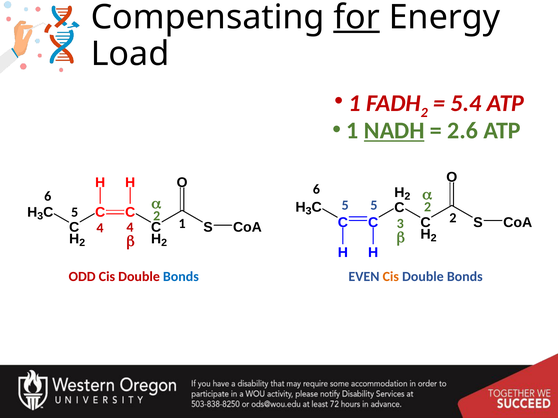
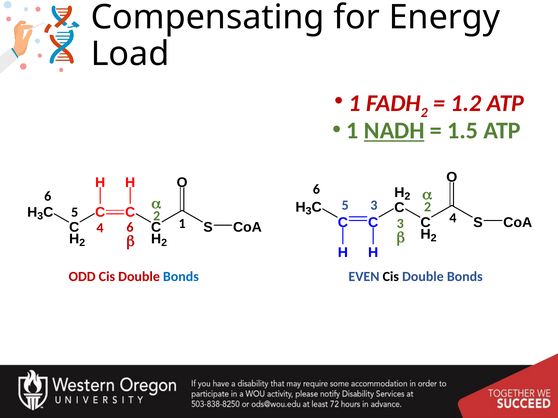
for underline: present -> none (357, 17)
5.4: 5.4 -> 1.2 (466, 103)
2.6: 2.6 -> 1.5 (463, 131)
5 5: 5 -> 3 (374, 206)
3 2: 2 -> 4 (453, 218)
4 4: 4 -> 6 (130, 227)
Cis colour: orange -> black (391, 277)
